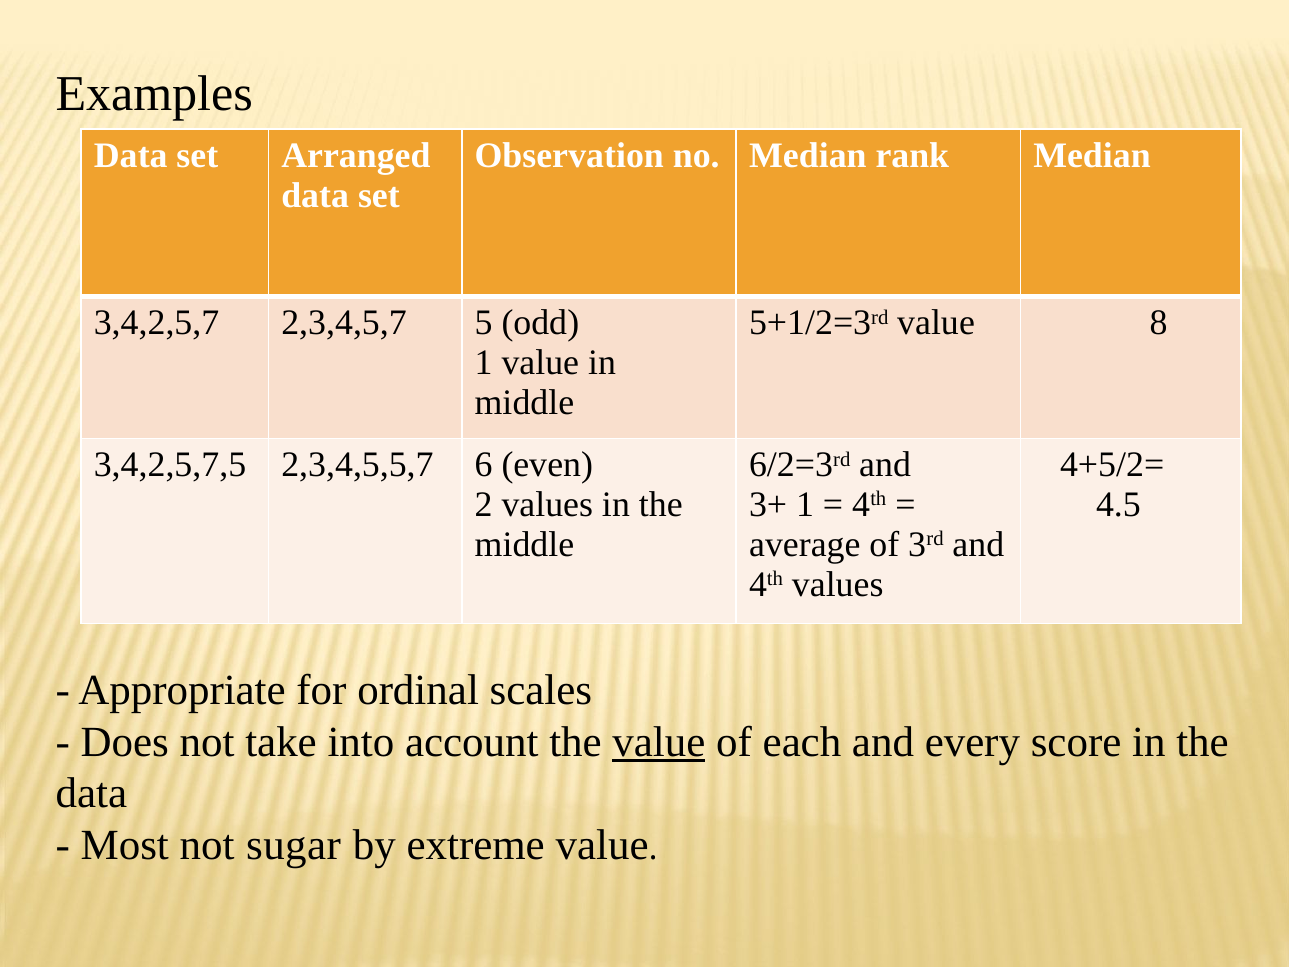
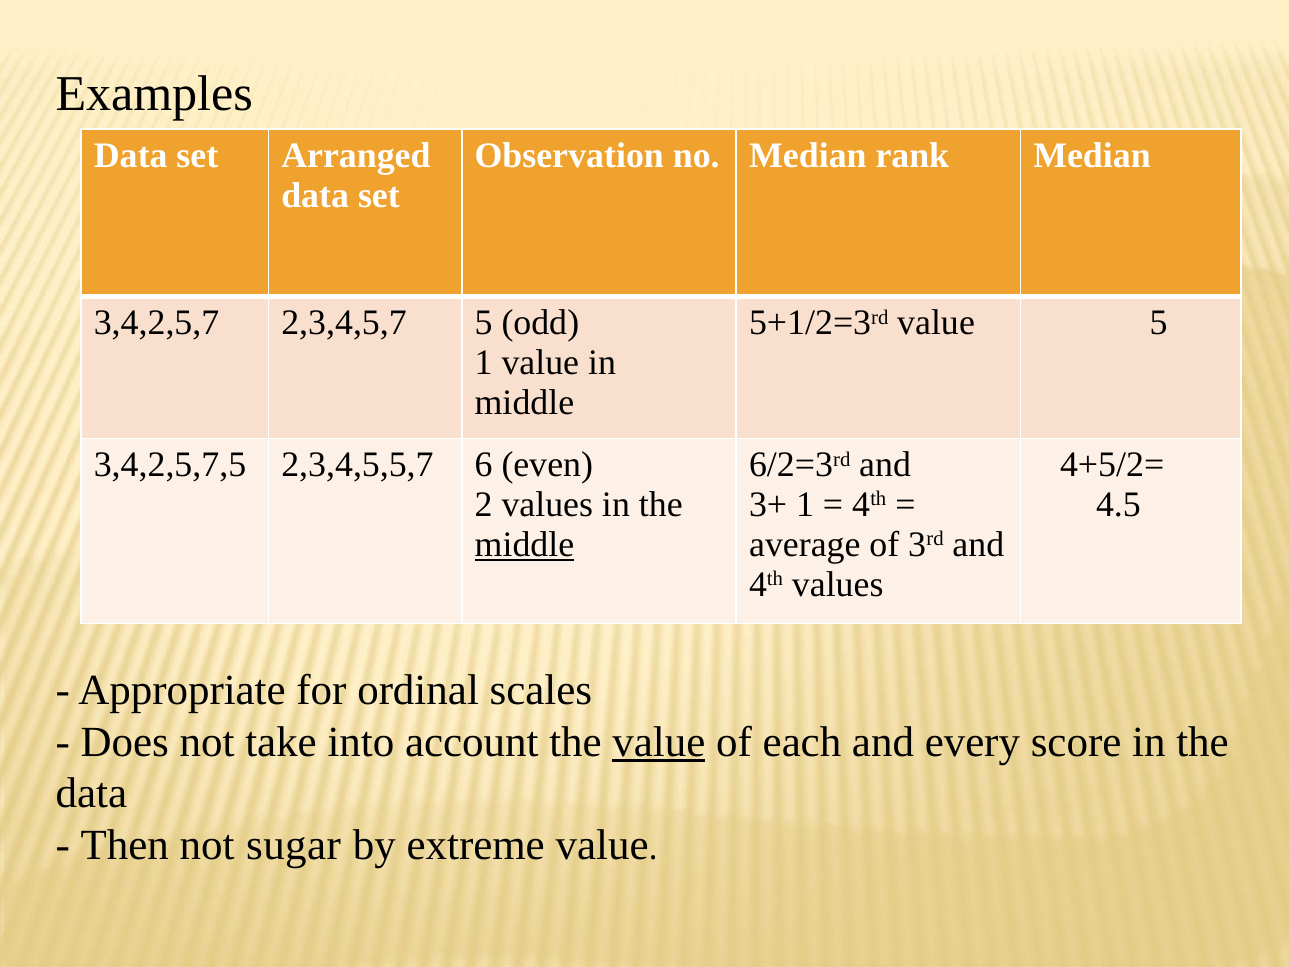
value 8: 8 -> 5 (1159, 323)
middle underline: none -> present (524, 544)
Most: Most -> Then (125, 845)
